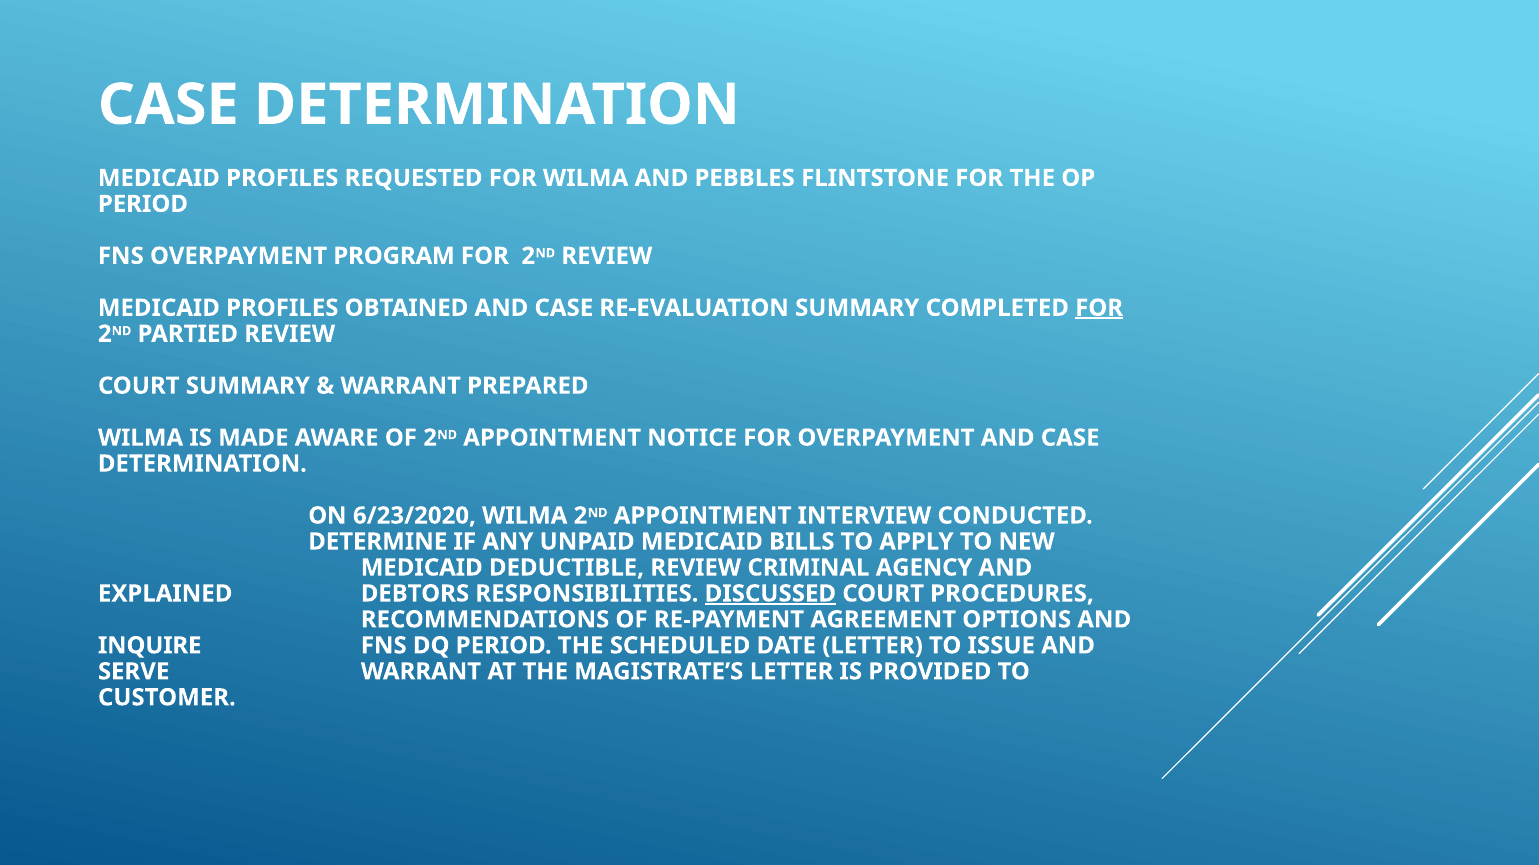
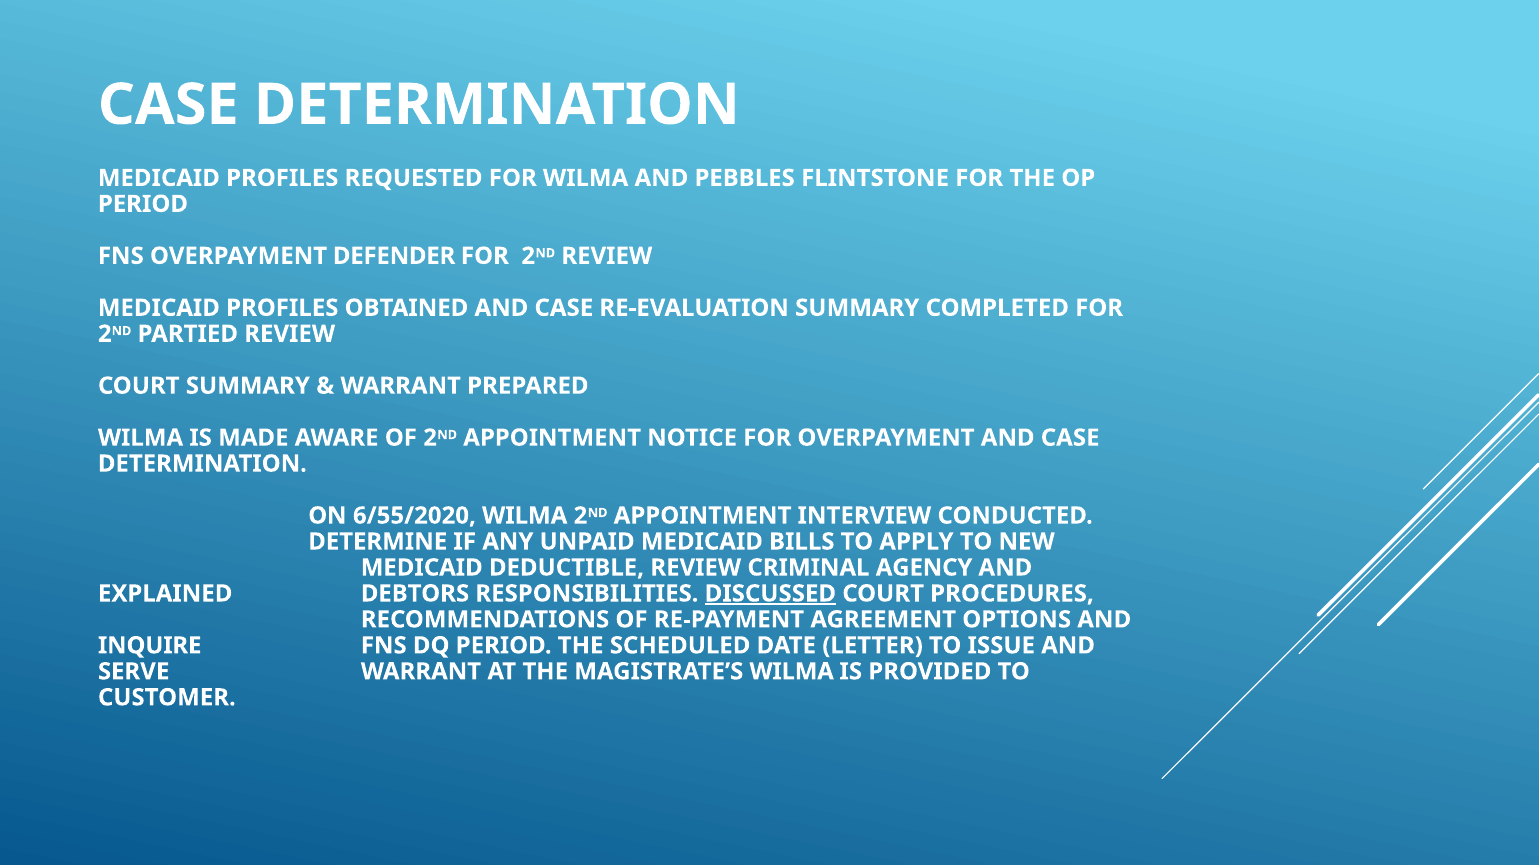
PROGRAM: PROGRAM -> DEFENDER (394, 256)
FOR underline: present -> none (1099, 308)
6/23/2020: 6/23/2020 -> 6/55/2020 (414, 516)
MAGISTRATE’S LETTER: LETTER -> WILMA (792, 672)
